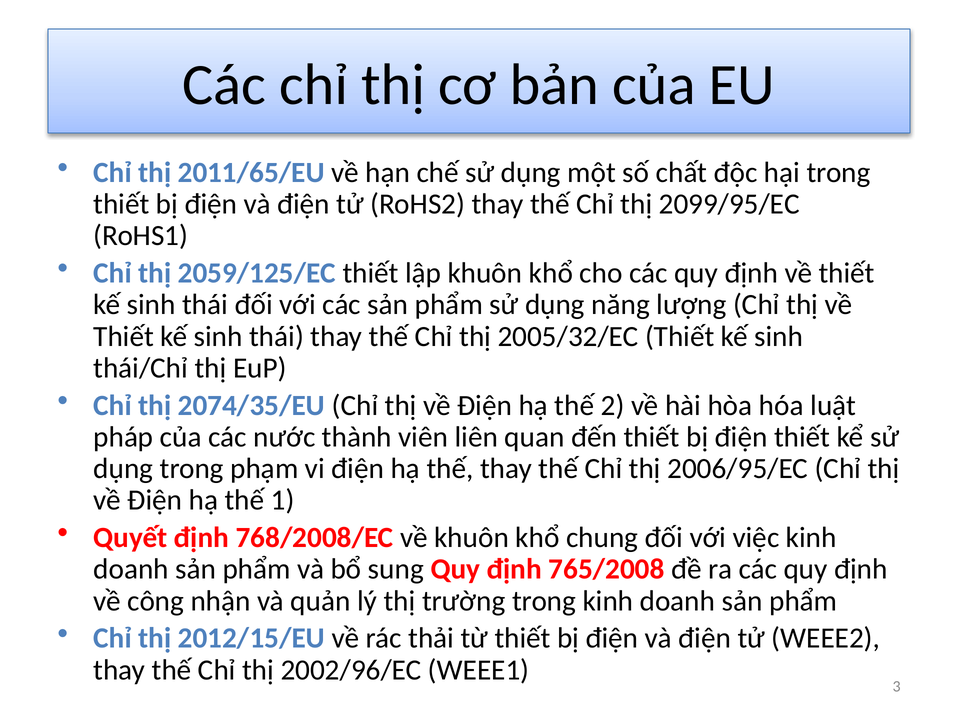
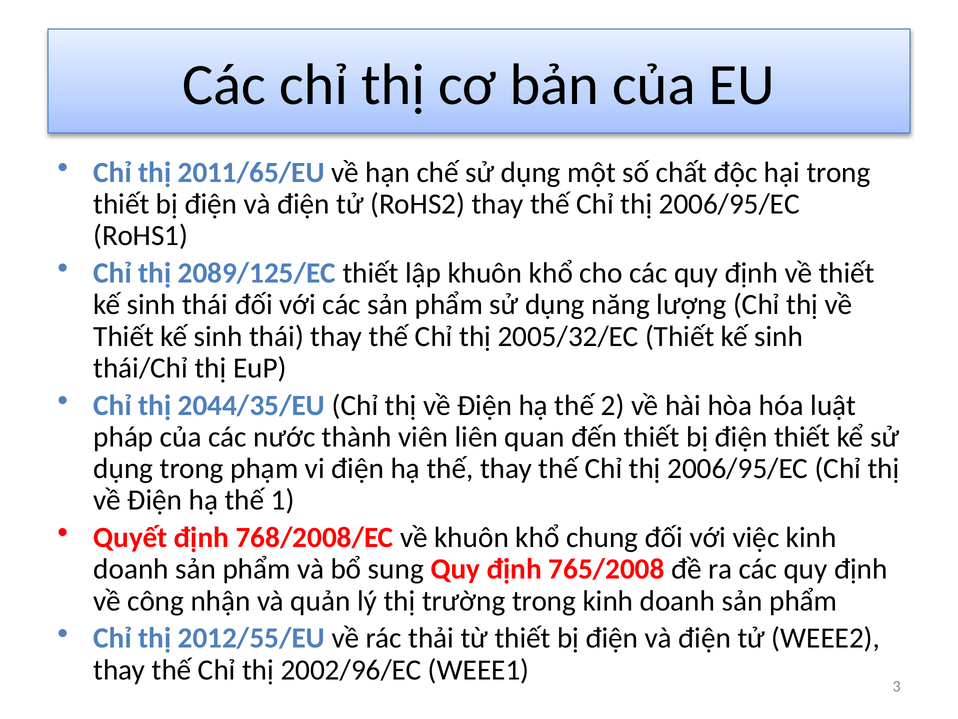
2099/95/EC: 2099/95/EC -> 2006/95/EC (729, 204)
2059/125/EC: 2059/125/EC -> 2089/125/EC (257, 273)
2074/35/EU: 2074/35/EU -> 2044/35/EU (251, 405)
2012/15/EU: 2012/15/EU -> 2012/55/EU (251, 638)
